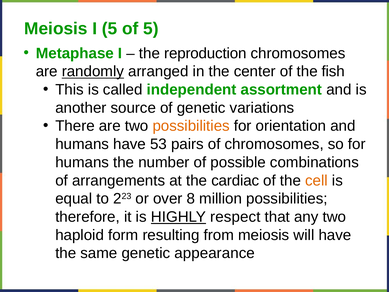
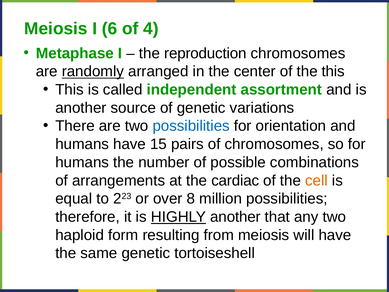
I 5: 5 -> 6 (110, 29)
of 5: 5 -> 4 (151, 29)
the fish: fish -> this (333, 71)
possibilities colour: orange -> blue (191, 126)
53: 53 -> 15 (158, 144)
HIGHLY respect: respect -> another (235, 217)
appearance: appearance -> tortoiseshell (215, 253)
